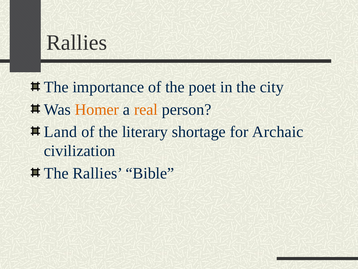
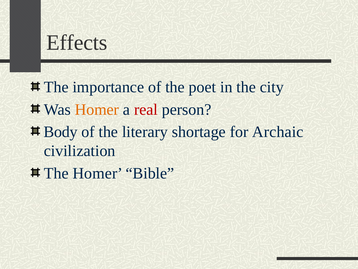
Rallies: Rallies -> Effects (77, 42)
real colour: orange -> red (146, 109)
Land: Land -> Body (61, 132)
The Rallies: Rallies -> Homer (98, 173)
